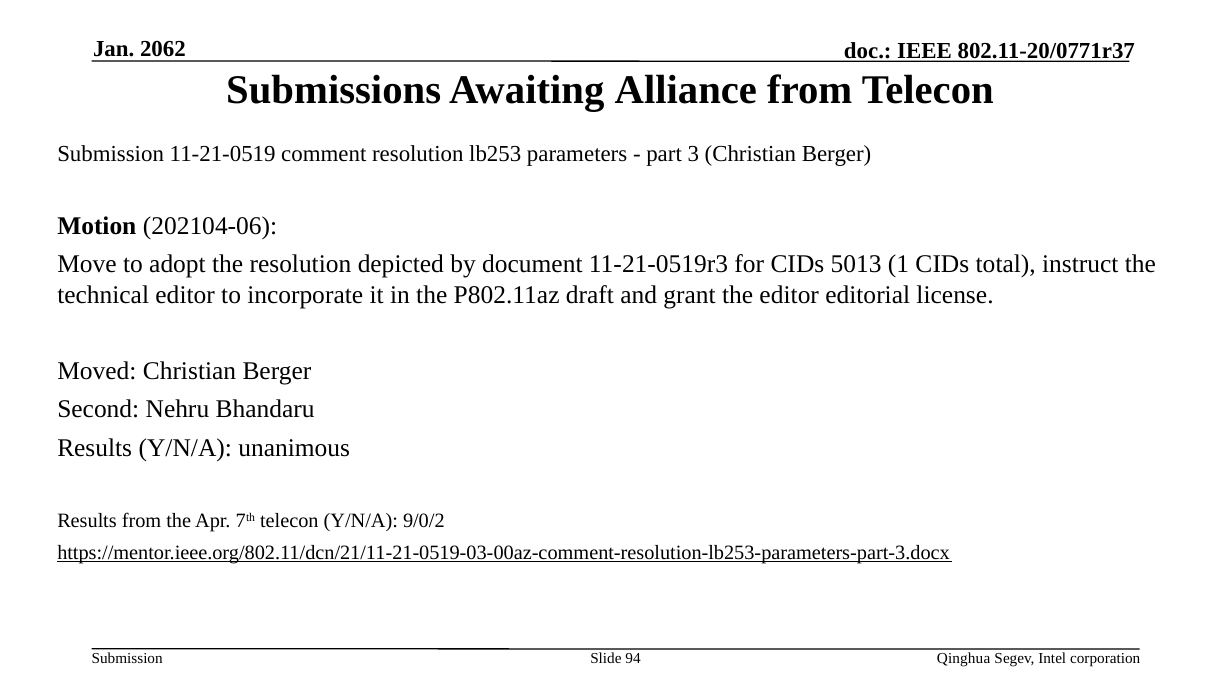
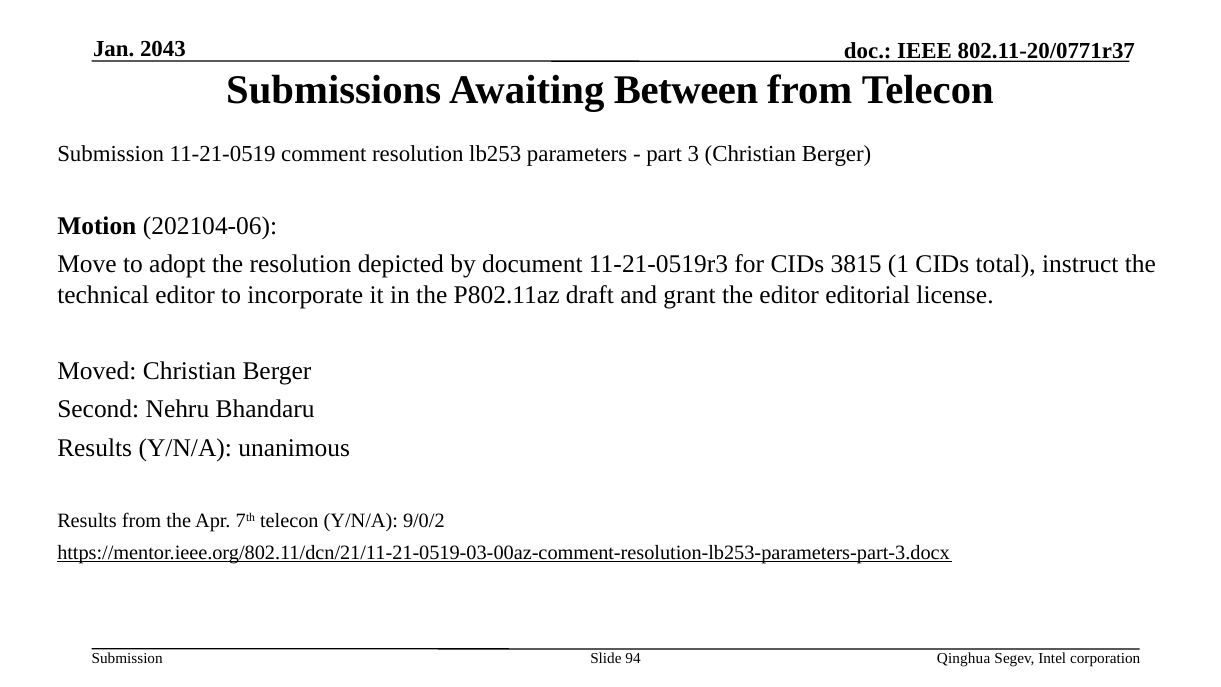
2062: 2062 -> 2043 (163, 49)
Alliance: Alliance -> Between (686, 90)
5013: 5013 -> 3815 (856, 264)
